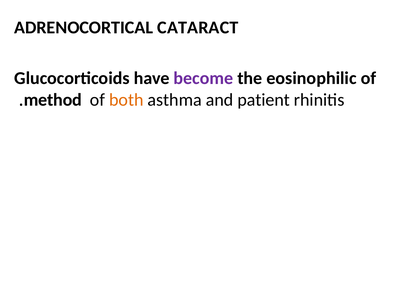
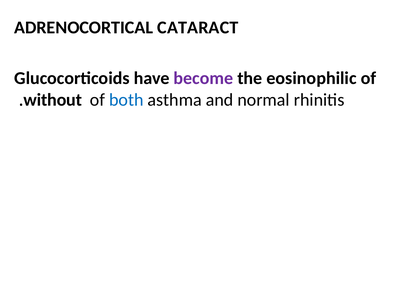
method: method -> without (53, 100)
both colour: orange -> blue (126, 100)
patient: patient -> normal (264, 100)
